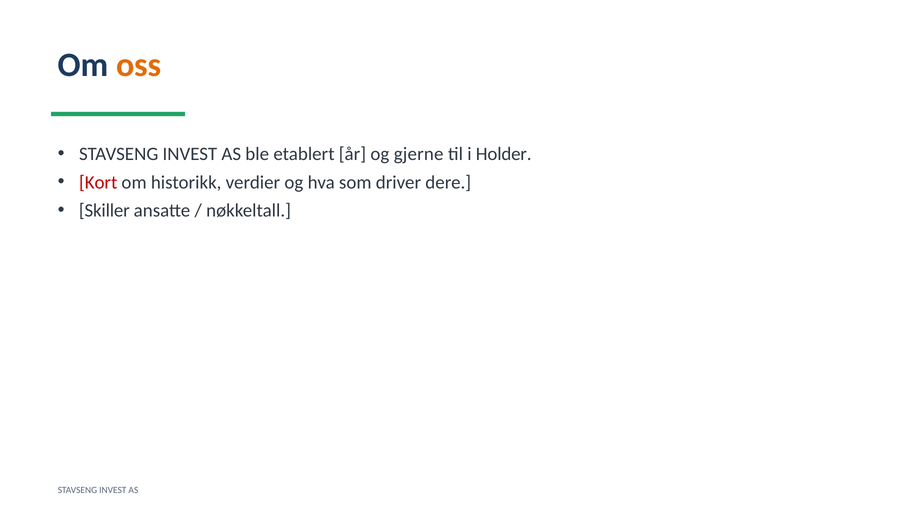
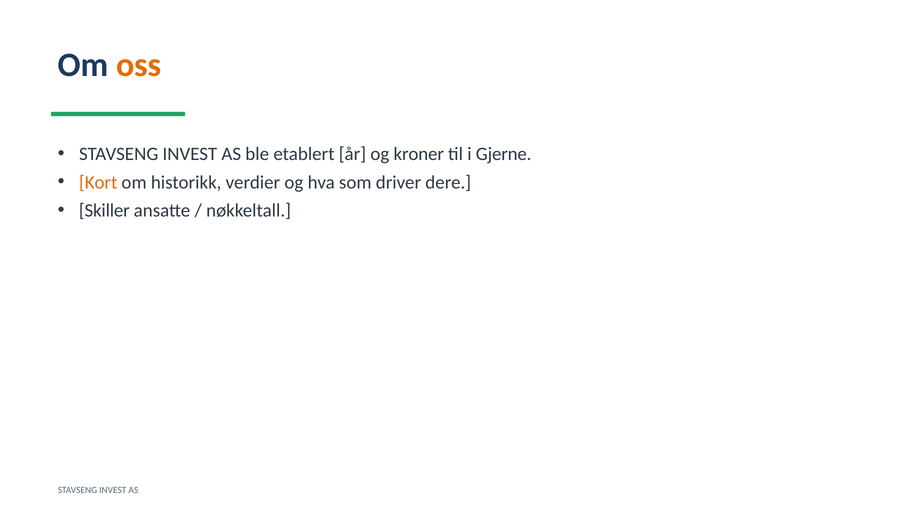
gjerne: gjerne -> kroner (419, 154)
Holder: Holder -> Gjerne (504, 154)
Kort colour: red -> orange (98, 182)
